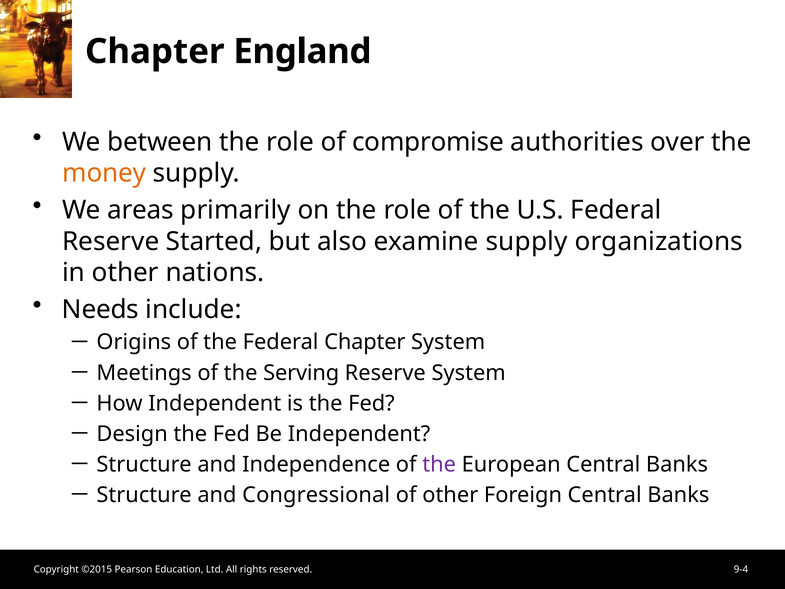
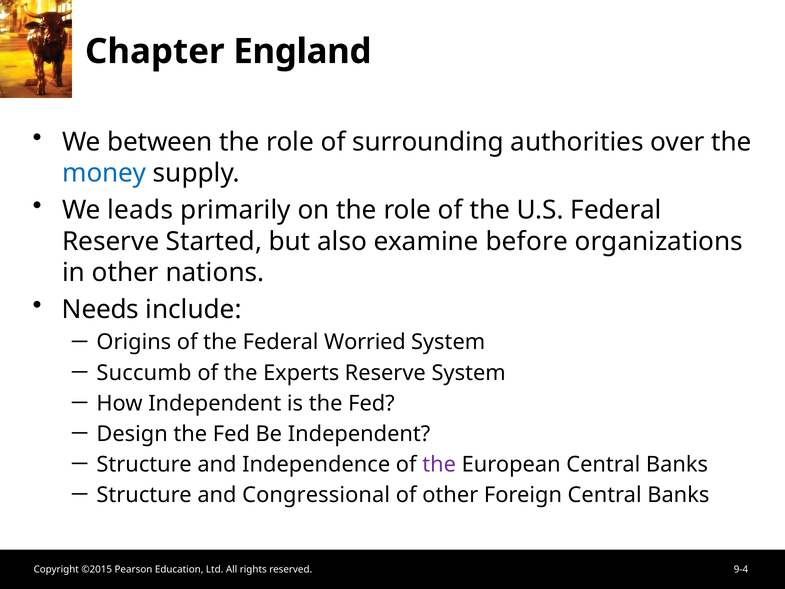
compromise: compromise -> surrounding (428, 142)
money colour: orange -> blue (104, 173)
areas: areas -> leads (140, 210)
examine supply: supply -> before (527, 241)
Federal Chapter: Chapter -> Worried (365, 342)
Meetings: Meetings -> Succumb (144, 373)
Serving: Serving -> Experts (301, 373)
